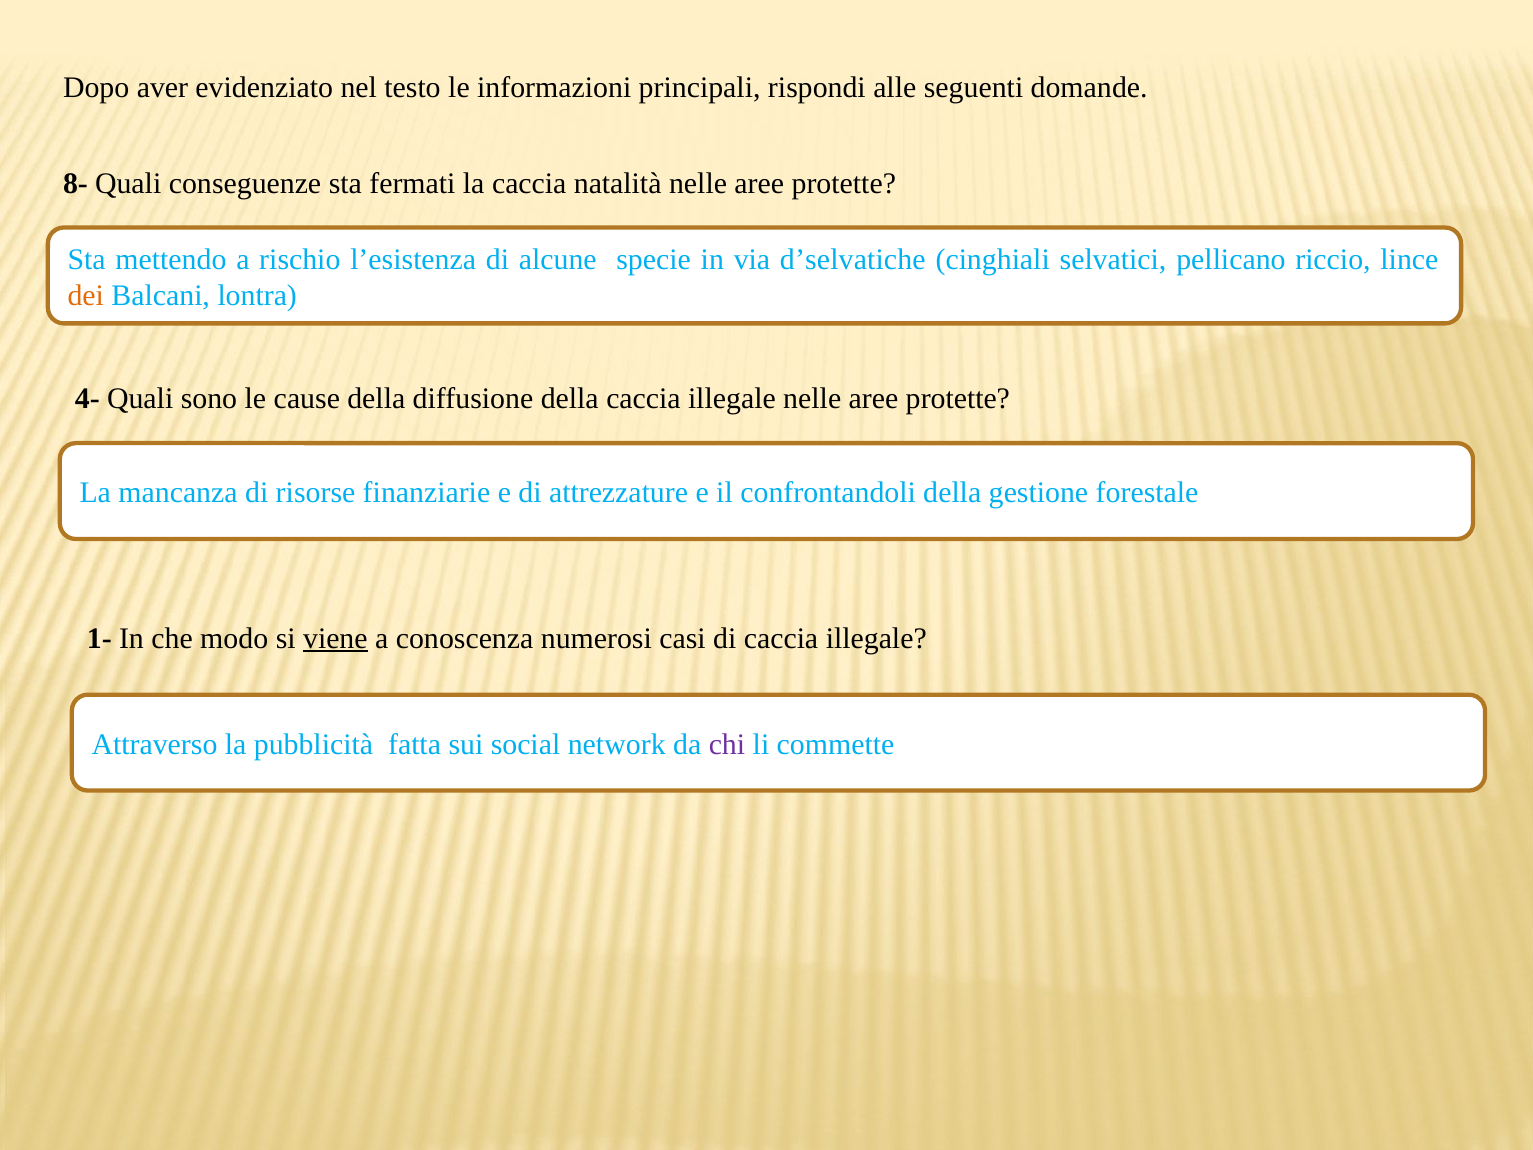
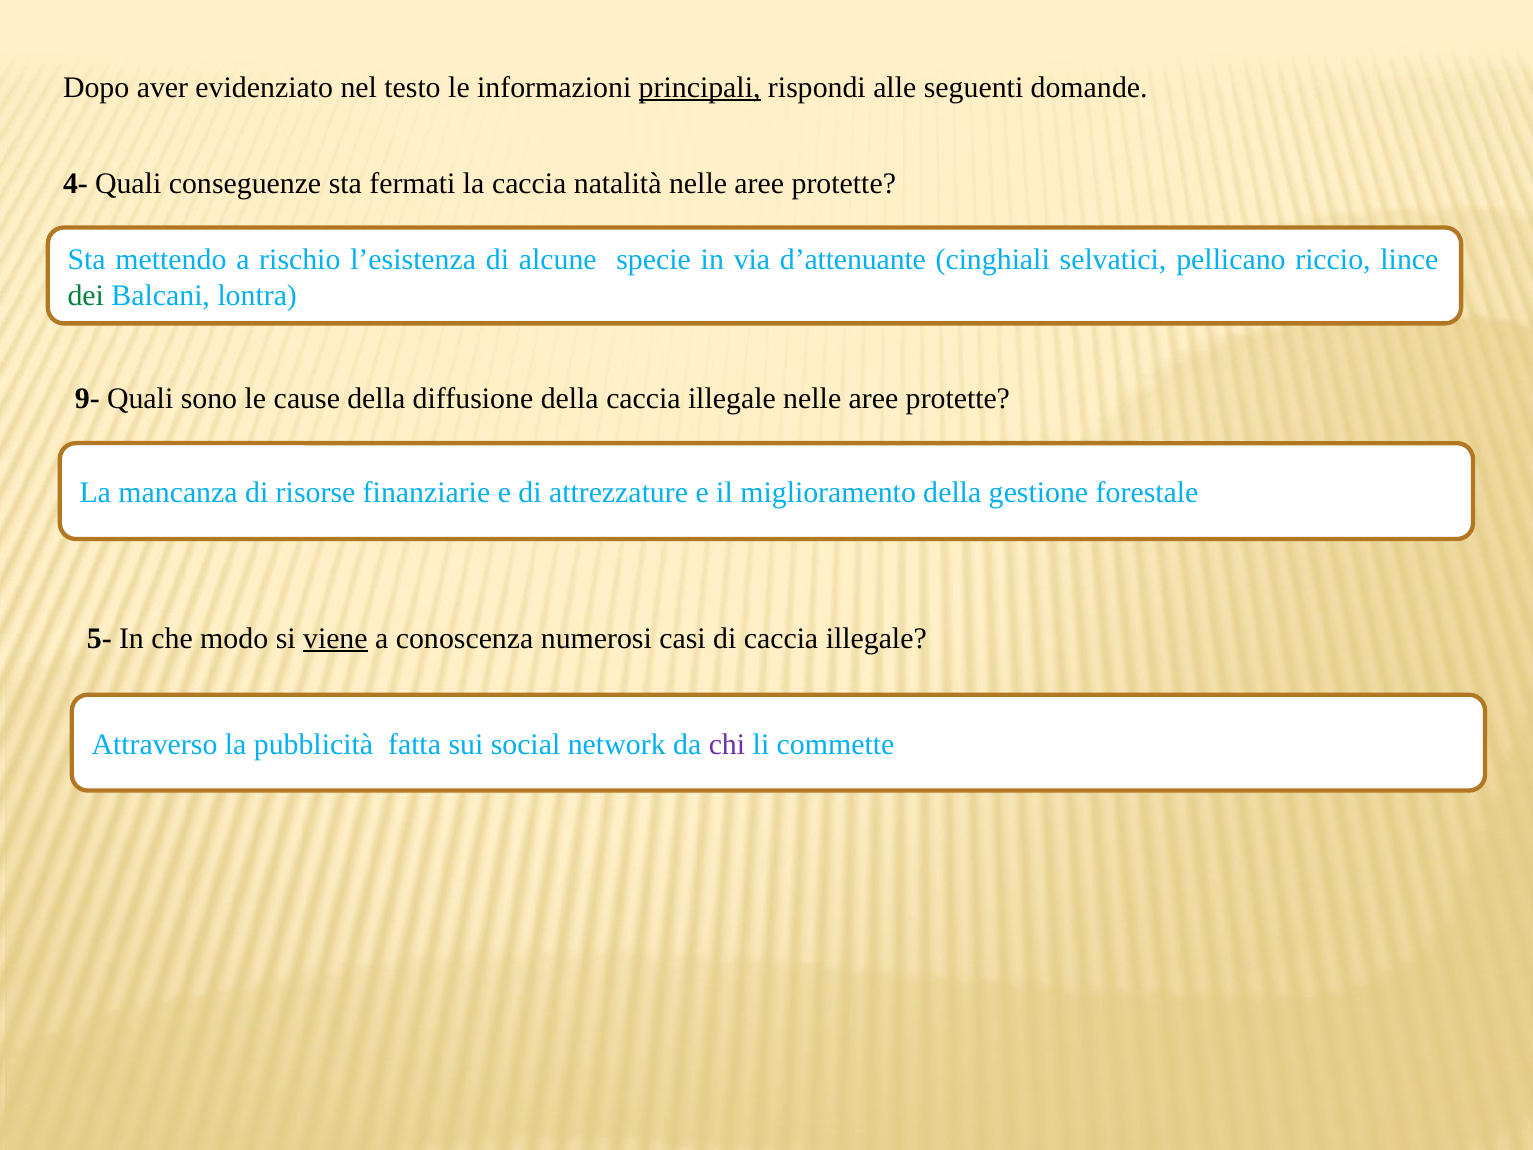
principali underline: none -> present (700, 87)
8-: 8- -> 4- (75, 183)
d’selvatiche: d’selvatiche -> d’attenuante (853, 260)
dei colour: orange -> green (86, 295)
4-: 4- -> 9- (87, 399)
confrontandoli: confrontandoli -> miglioramento (828, 493)
1-: 1- -> 5- (99, 638)
